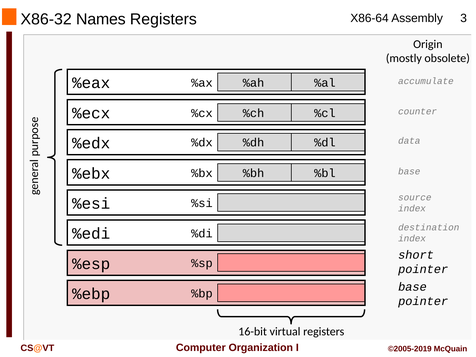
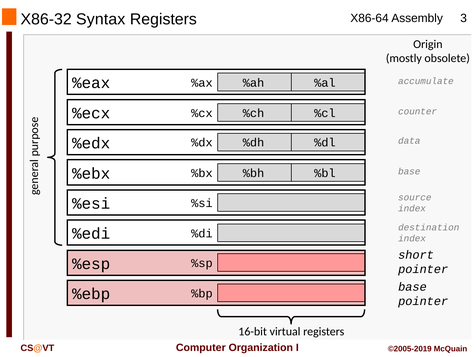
Names: Names -> Syntax (101, 19)
